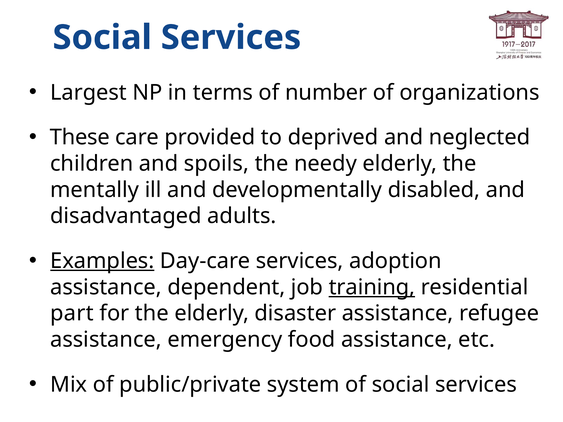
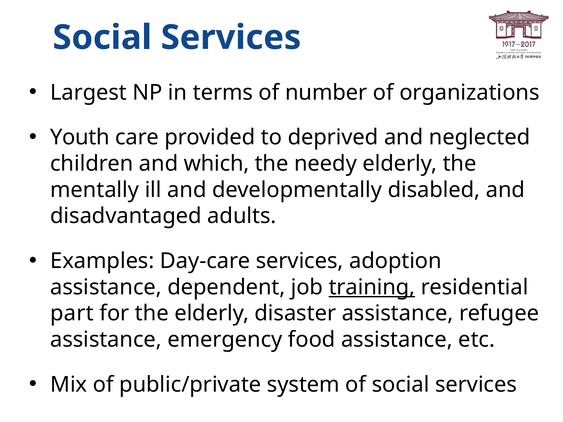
These: These -> Youth (80, 137)
spoils: spoils -> which (217, 164)
Examples underline: present -> none (102, 261)
